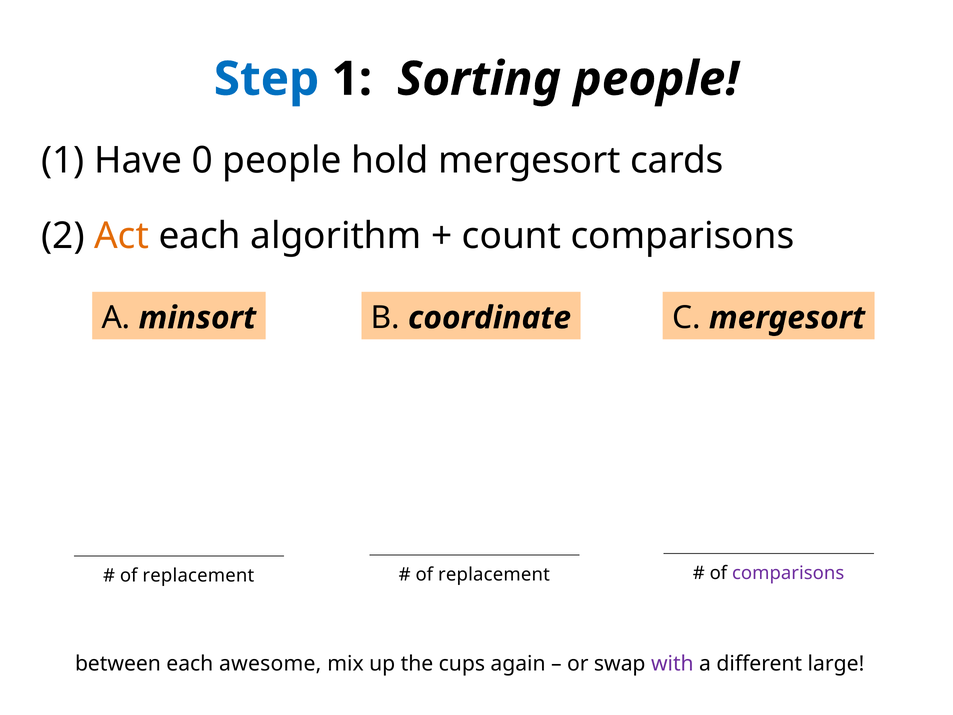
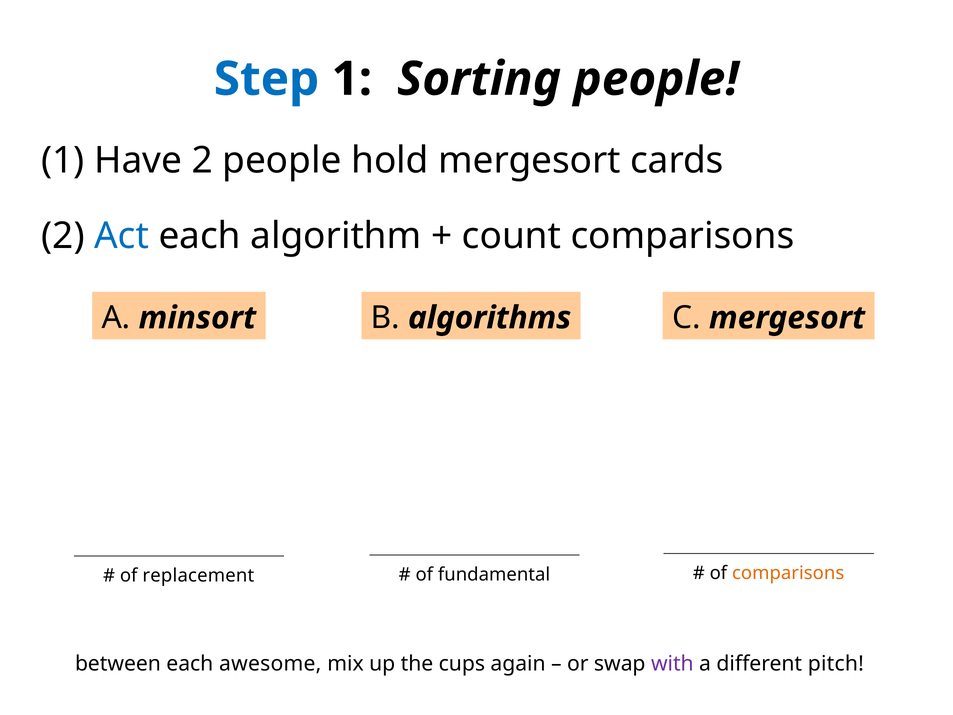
Have 0: 0 -> 2 (202, 161)
Act colour: orange -> blue (122, 236)
coordinate: coordinate -> algorithms (490, 318)
replacement: replacement -> fundamental (494, 574)
comparisons colour: purple -> orange (788, 573)
large: large -> pitch (836, 664)
